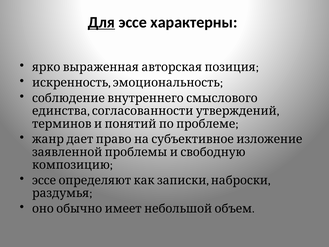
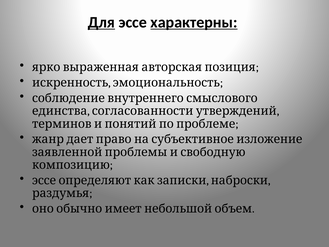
характерны underline: none -> present (194, 22)
